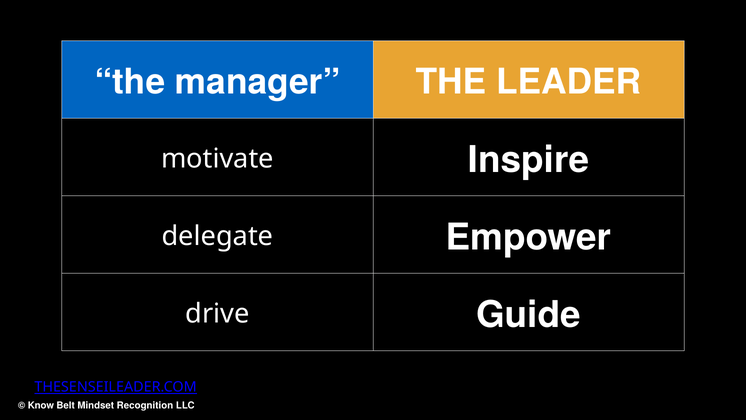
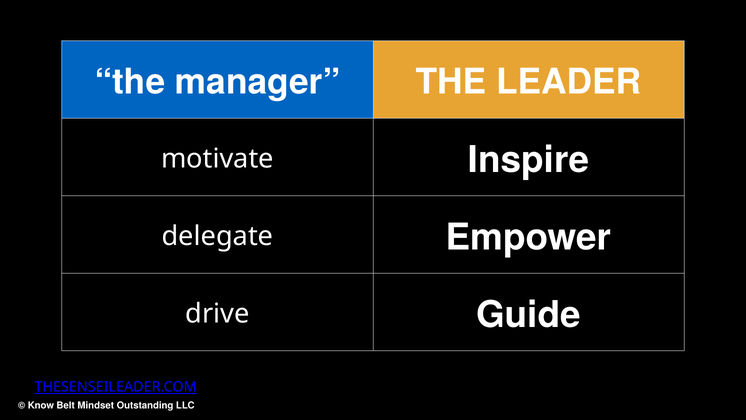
Recognition: Recognition -> Outstanding (145, 405)
